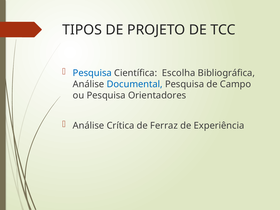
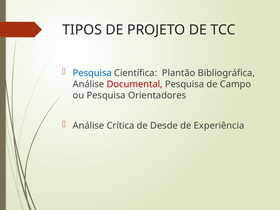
Escolha: Escolha -> Plantão (179, 73)
Documental colour: blue -> red (135, 84)
Ferraz: Ferraz -> Desde (164, 126)
